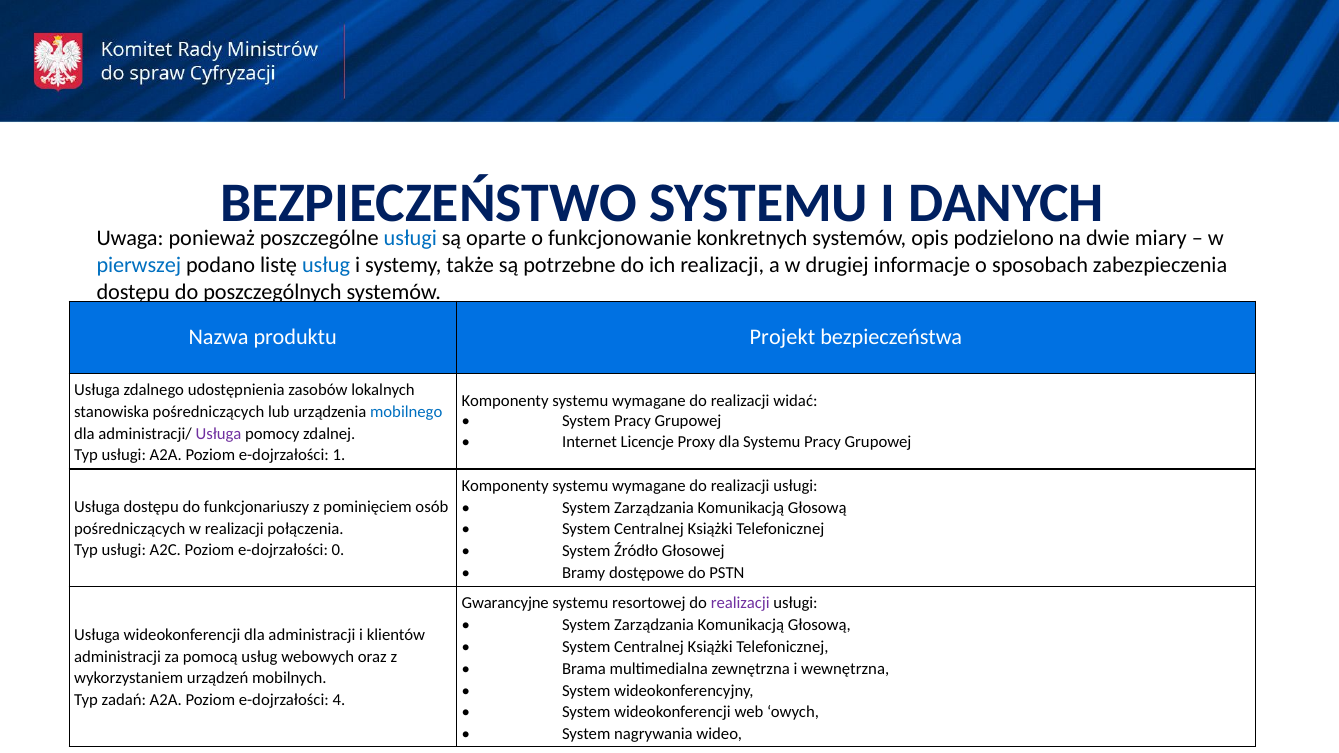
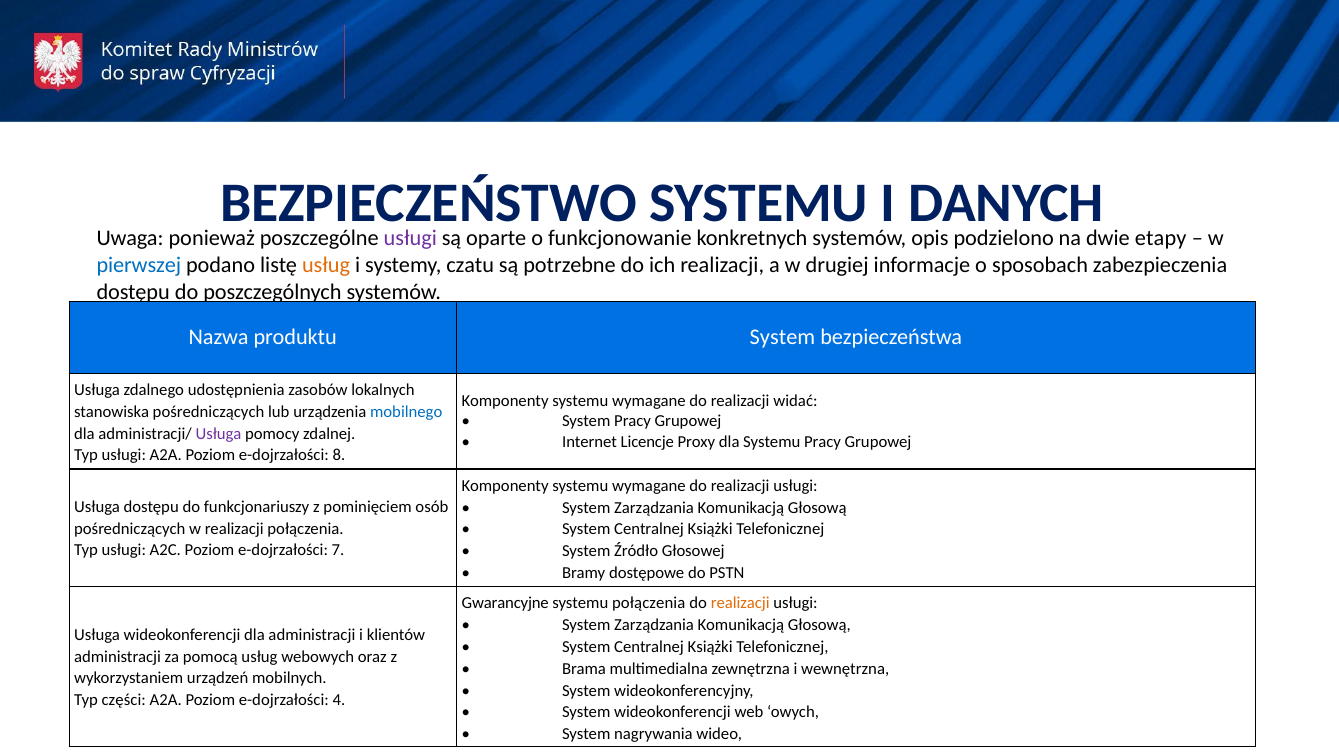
usługi colour: blue -> purple (410, 238)
miary: miary -> etapy (1161, 238)
usług colour: blue -> orange (326, 265)
także: także -> czatu (470, 265)
produktu Projekt: Projekt -> System (782, 338)
1: 1 -> 8 (339, 455)
0: 0 -> 7 (338, 551)
systemu resortowej: resortowej -> połączenia (649, 603)
realizacji colour: purple -> orange (740, 603)
zadań: zadań -> części (124, 700)
